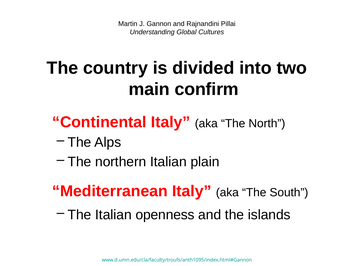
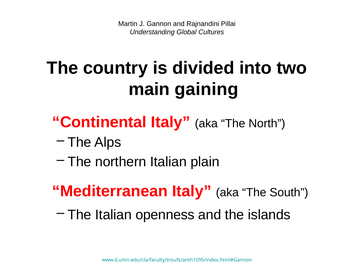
confirm: confirm -> gaining (207, 89)
